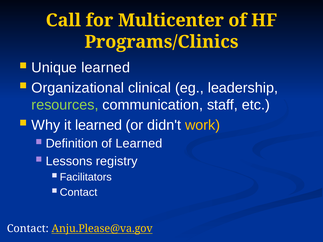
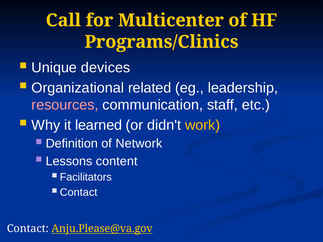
Unique learned: learned -> devices (106, 68)
clinical: clinical -> related (150, 88)
resources colour: light green -> pink (65, 105)
of Learned: Learned -> Network (139, 144)
registry: registry -> content (117, 161)
